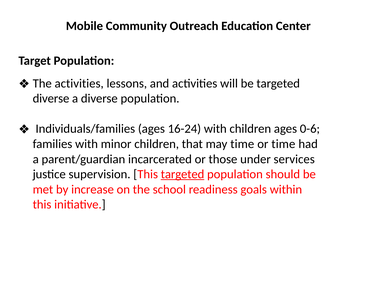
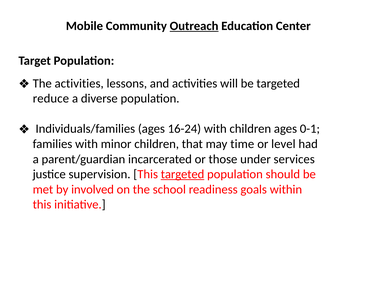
Outreach underline: none -> present (194, 26)
diverse: diverse -> reduce (51, 99)
0-6: 0-6 -> 0-1 (310, 129)
or time: time -> level (283, 144)
increase: increase -> involved (93, 190)
